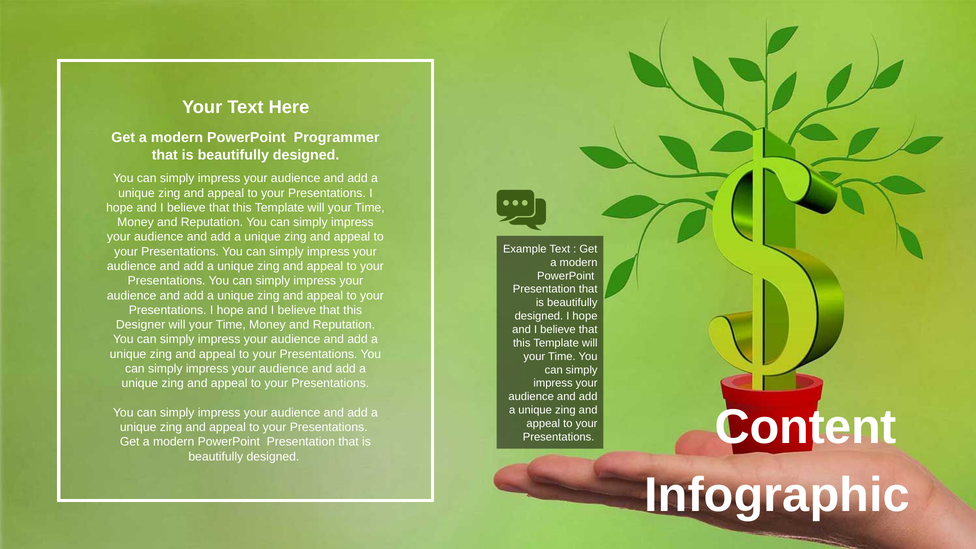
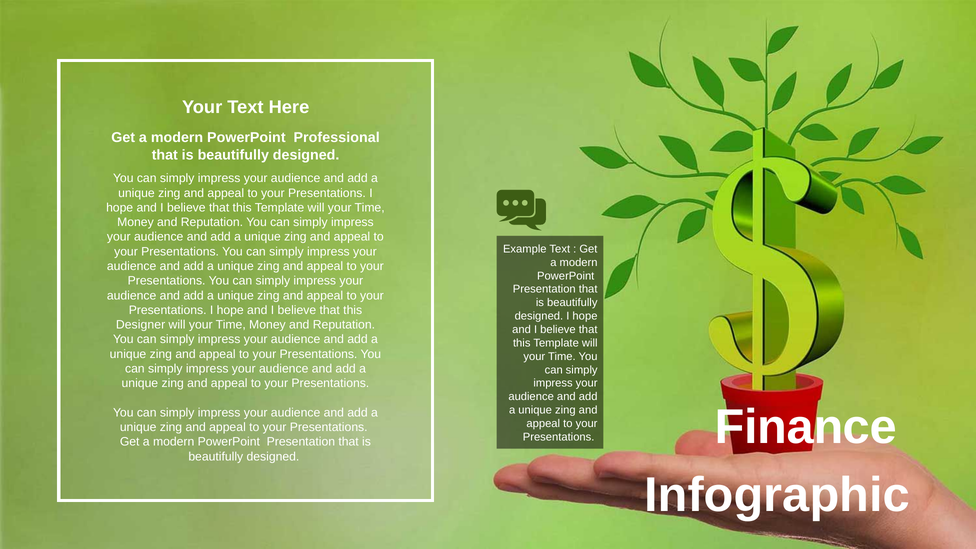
Programmer: Programmer -> Professional (337, 138)
Content: Content -> Finance (806, 427)
